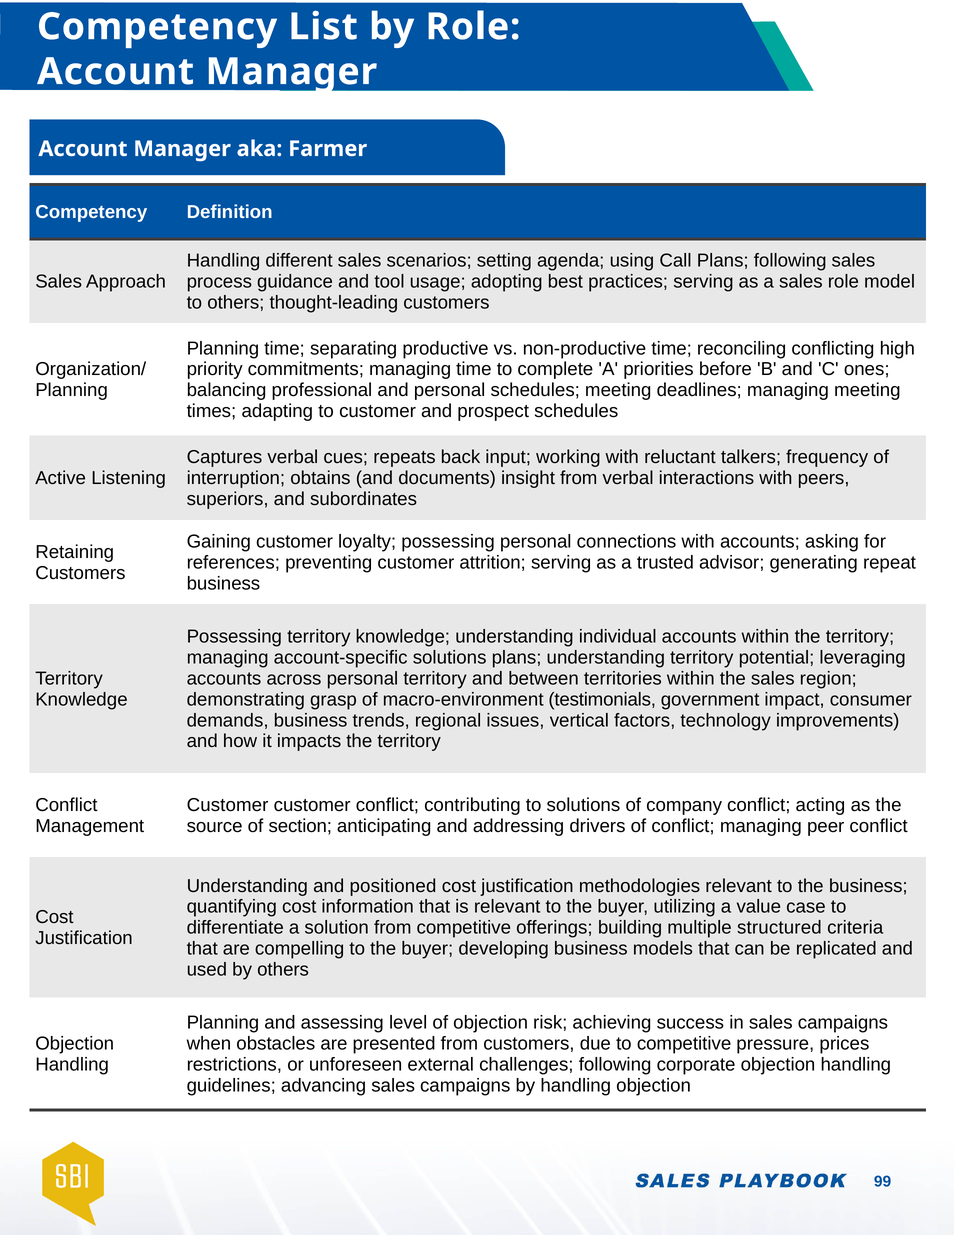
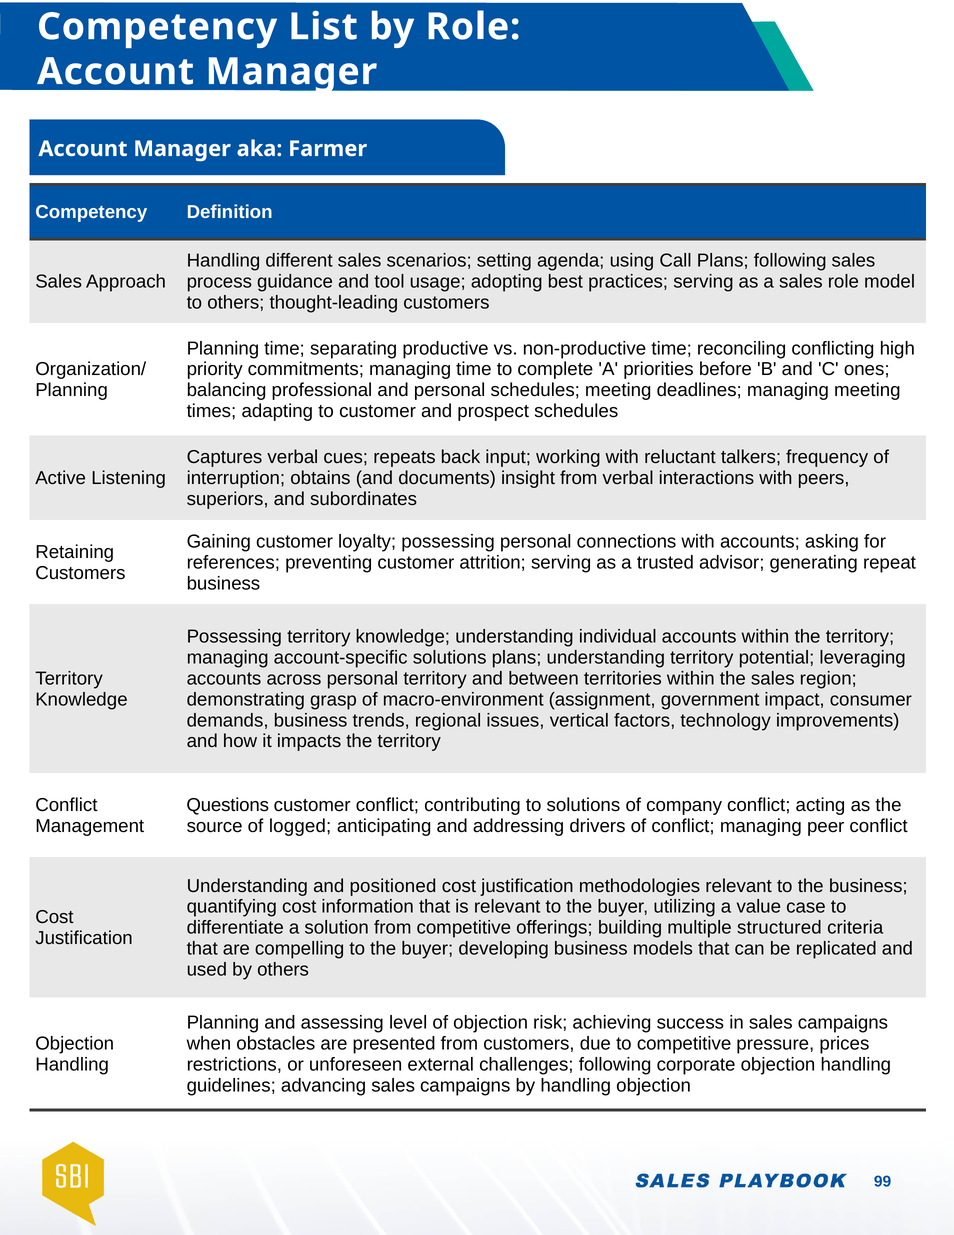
testimonials: testimonials -> assignment (602, 699)
Customer: Customer -> Questions (228, 805)
section: section -> logged (300, 826)
